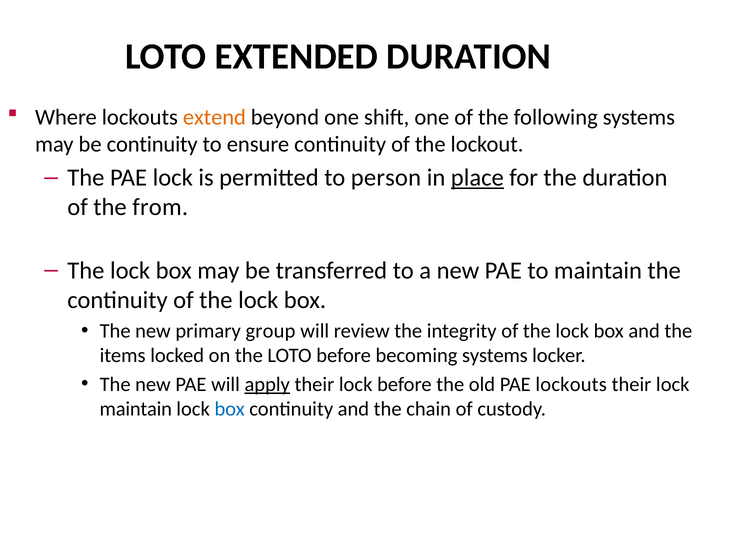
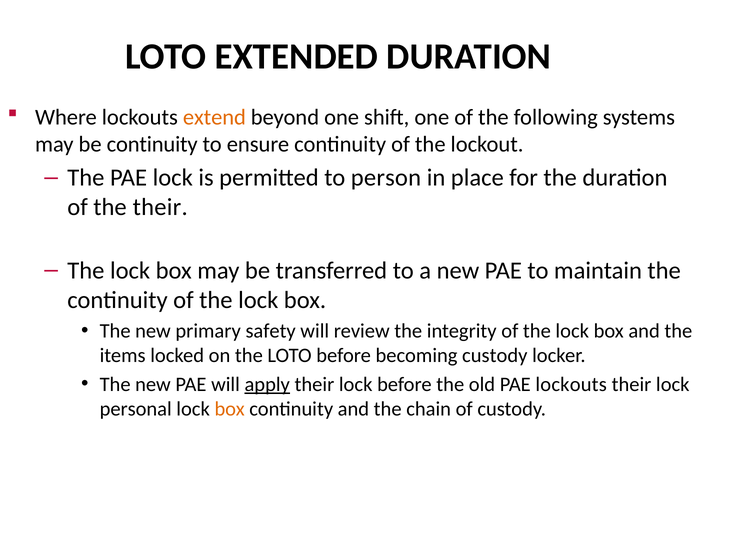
place underline: present -> none (477, 178)
the from: from -> their (160, 207)
group: group -> safety (271, 331)
becoming systems: systems -> custody (495, 355)
maintain: maintain -> personal (136, 409)
box colour: blue -> orange (230, 409)
